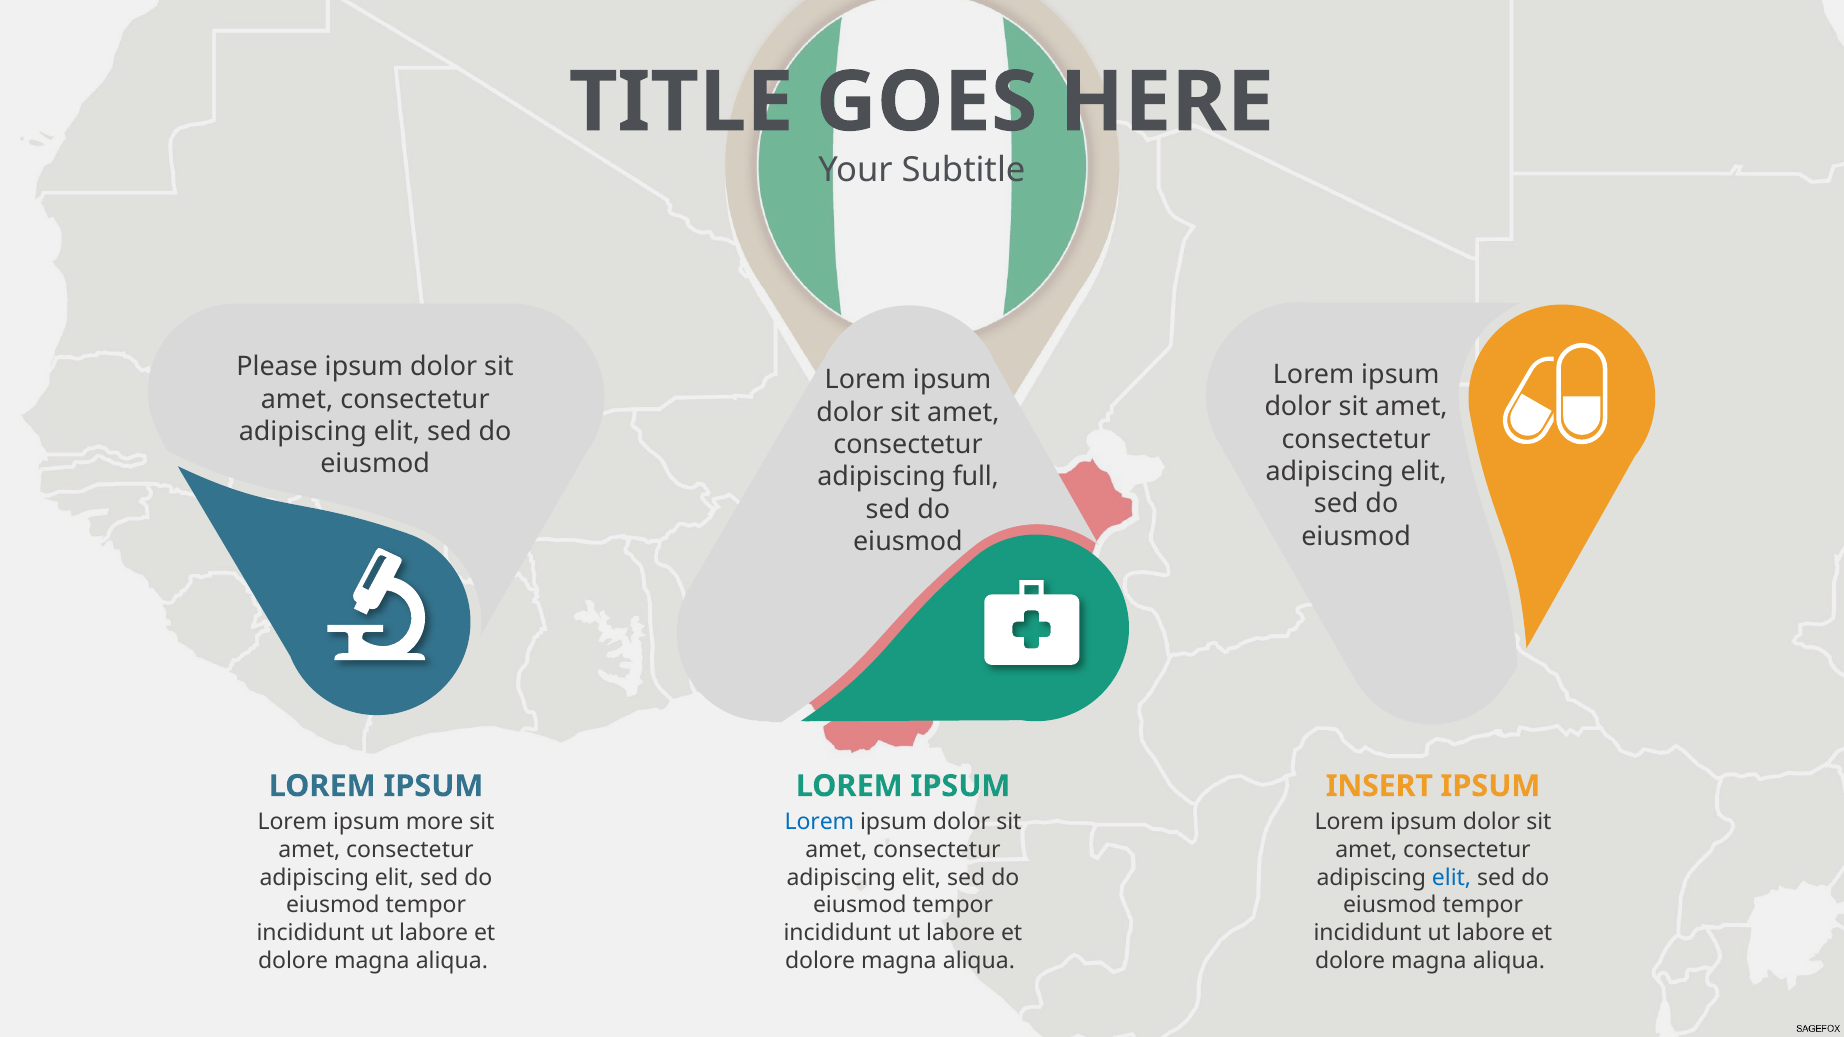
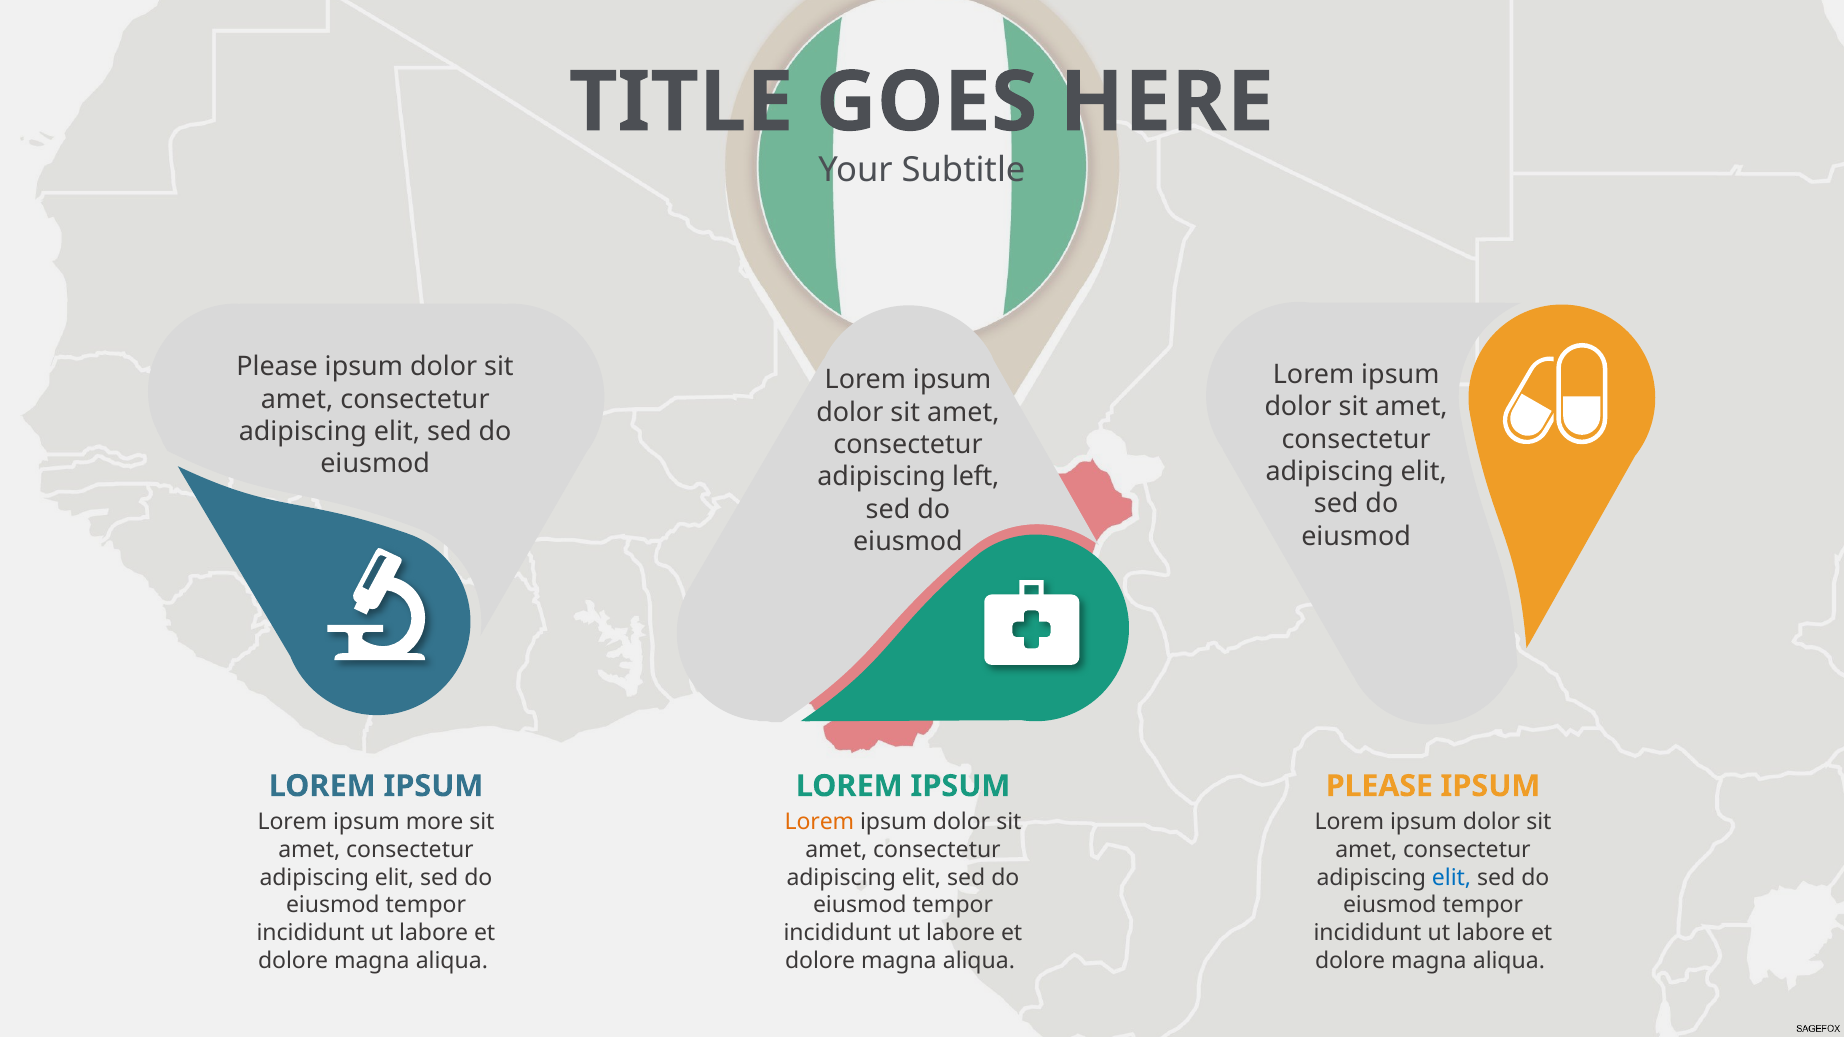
full: full -> left (976, 477)
INSERT: INSERT -> PLEASE (1379, 786)
Lorem colour: blue -> orange (819, 823)
